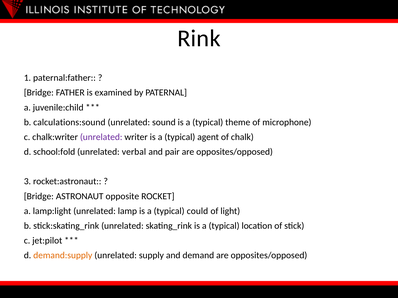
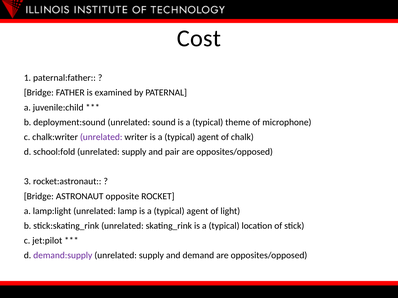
Rink: Rink -> Cost (199, 39)
calculations:sound: calculations:sound -> deployment:sound (69, 122)
verbal: verbal -> supply (134, 152)
could: could -> agent (197, 211)
demand:supply colour: orange -> purple (63, 256)
